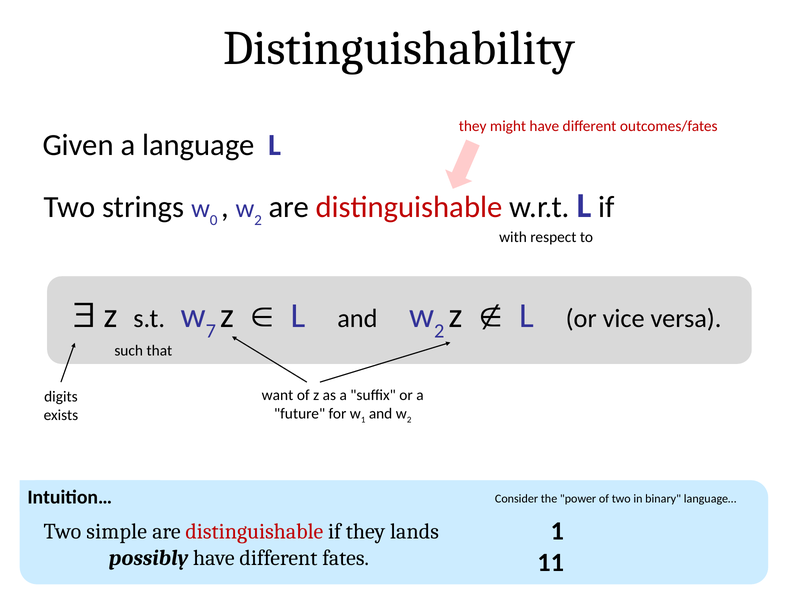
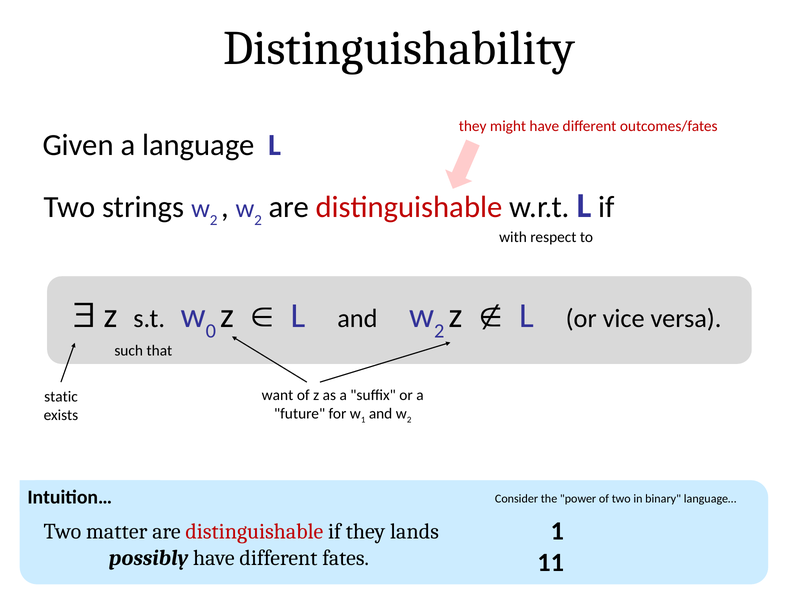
0: 0 -> 2 (214, 220)
7: 7 -> 0 (211, 331)
digits: digits -> static (61, 396)
simple: simple -> matter (117, 531)
